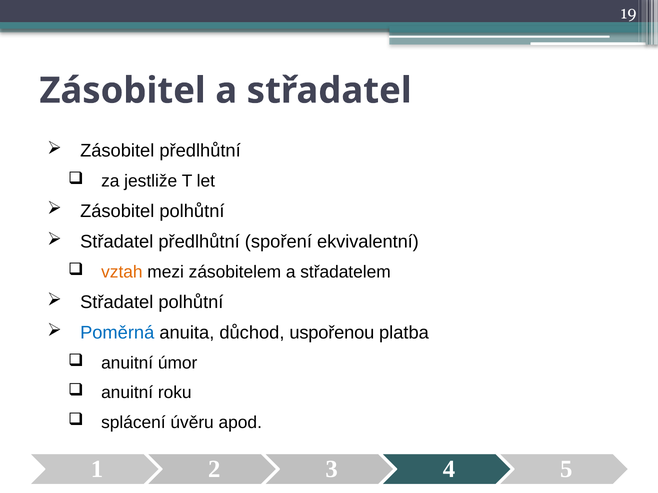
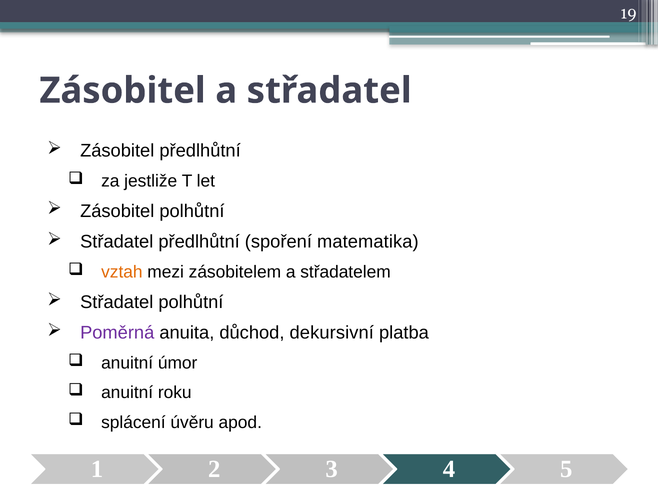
ekvivalentní: ekvivalentní -> matematika (368, 242)
Poměrná colour: blue -> purple (117, 333)
uspořenou: uspořenou -> dekursivní (332, 333)
